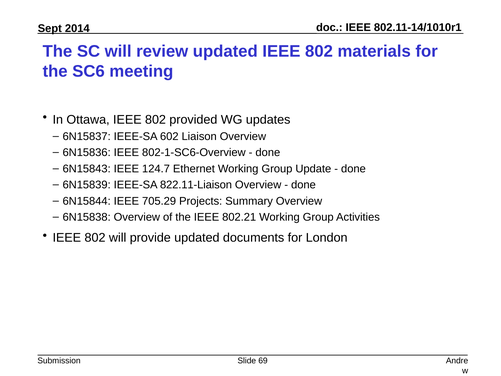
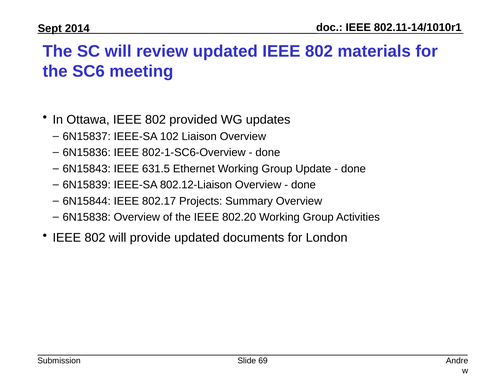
602: 602 -> 102 (169, 136)
124.7: 124.7 -> 631.5 (156, 169)
822.11-Liaison: 822.11-Liaison -> 802.12-Liaison (196, 185)
705.29: 705.29 -> 802.17 (159, 201)
802.21: 802.21 -> 802.20 (239, 217)
